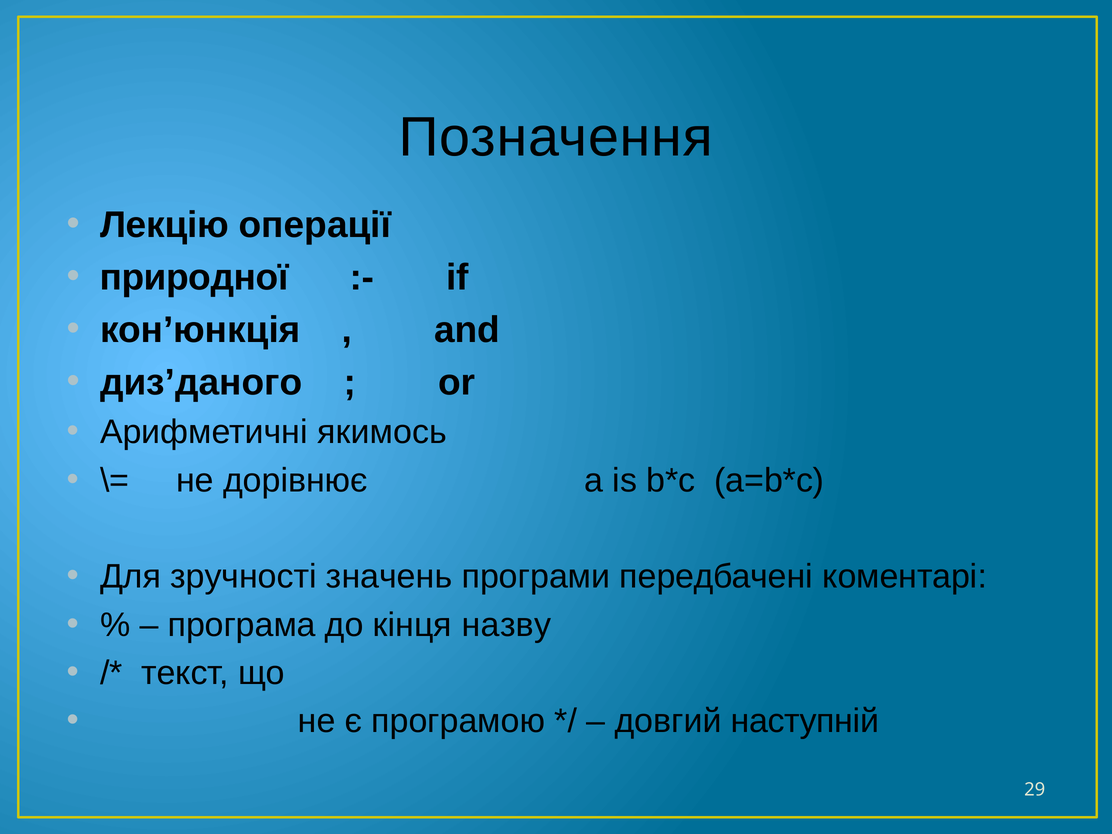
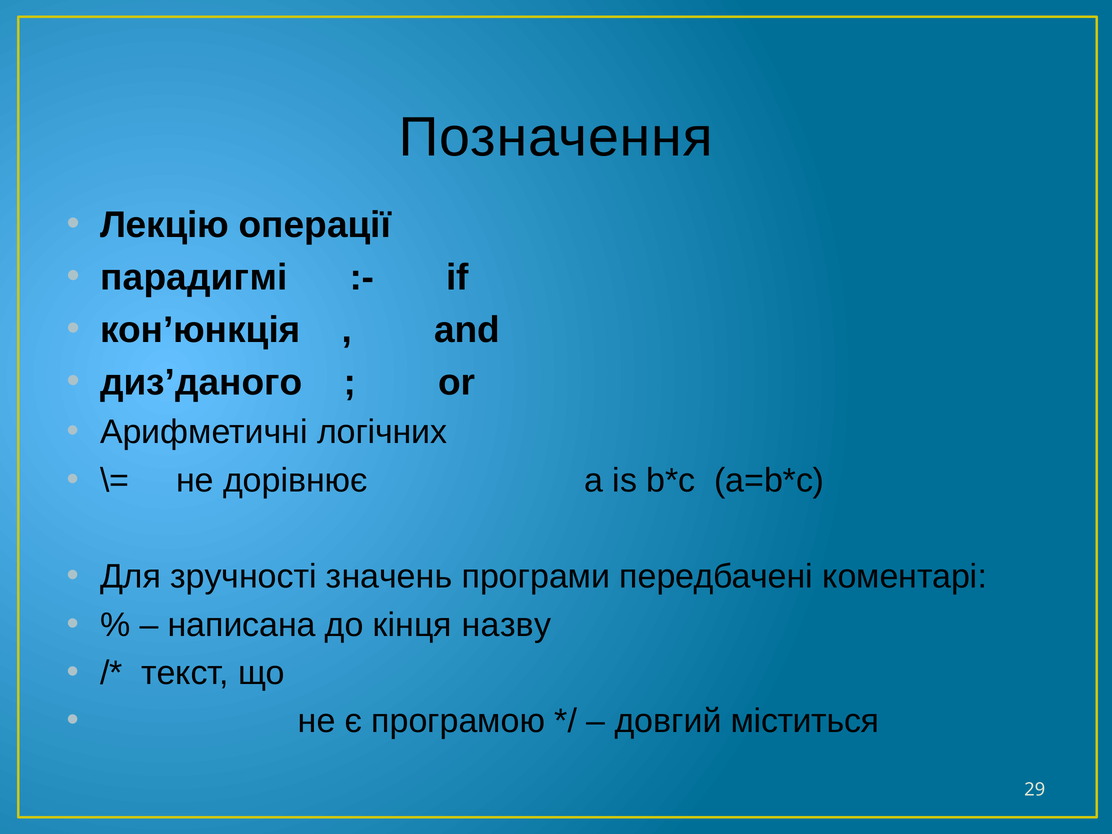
природної: природної -> парадигмі (194, 277)
якимось: якимось -> логічних (382, 432)
програма: програма -> написана (242, 625)
наступній: наступній -> міститься (805, 721)
